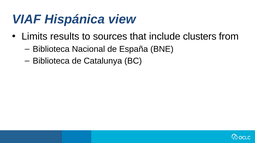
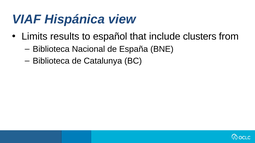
sources: sources -> español (110, 37)
